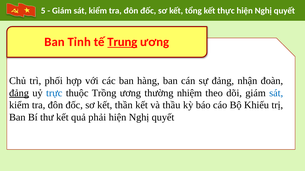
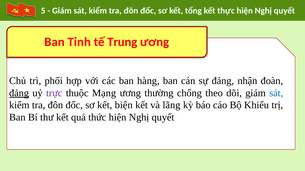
Trung underline: present -> none (122, 42)
trực colour: blue -> purple (54, 93)
Trồng: Trồng -> Mạng (104, 93)
nhiệm: nhiệm -> chống (189, 93)
thần: thần -> biện (124, 105)
thầu: thầu -> lãng (171, 105)
phải: phải -> thức (97, 118)
